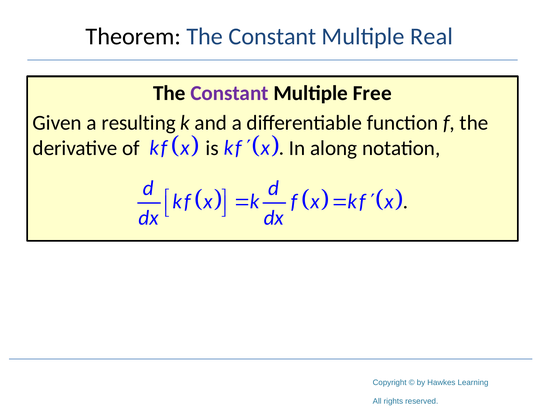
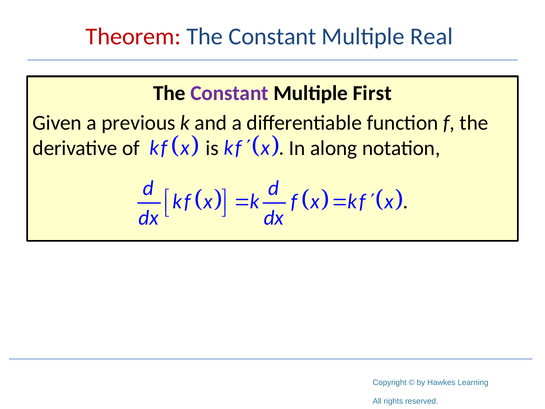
Theorem colour: black -> red (133, 37)
Free: Free -> First (372, 93)
resulting: resulting -> previous (138, 123)
